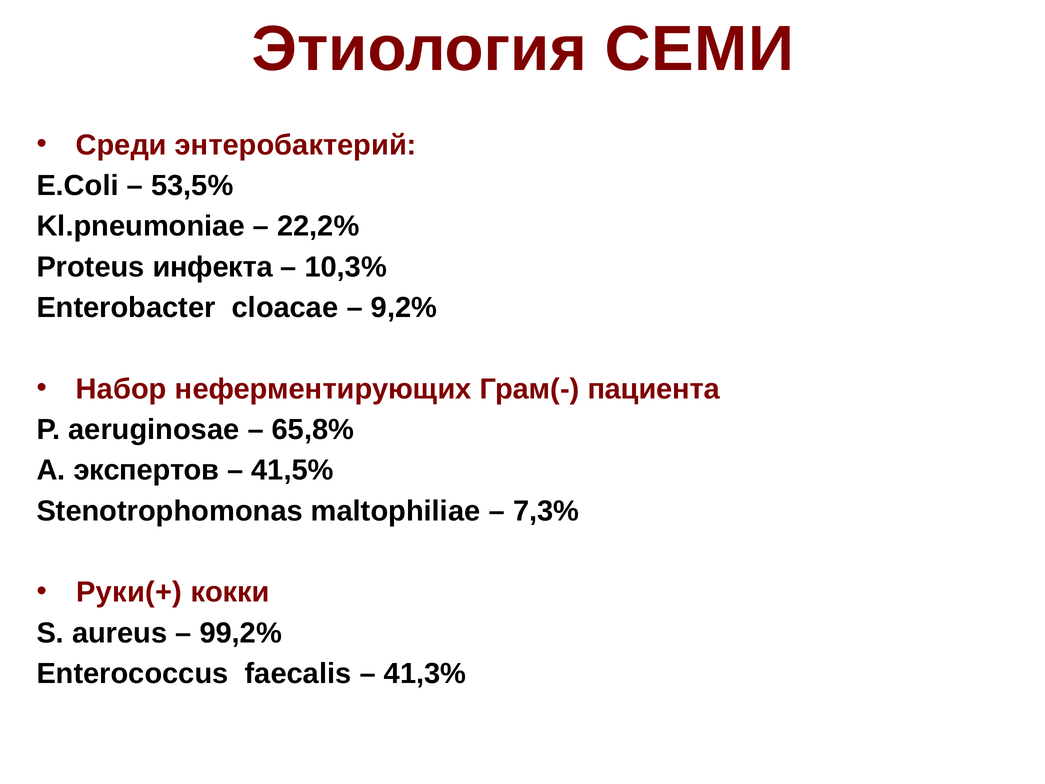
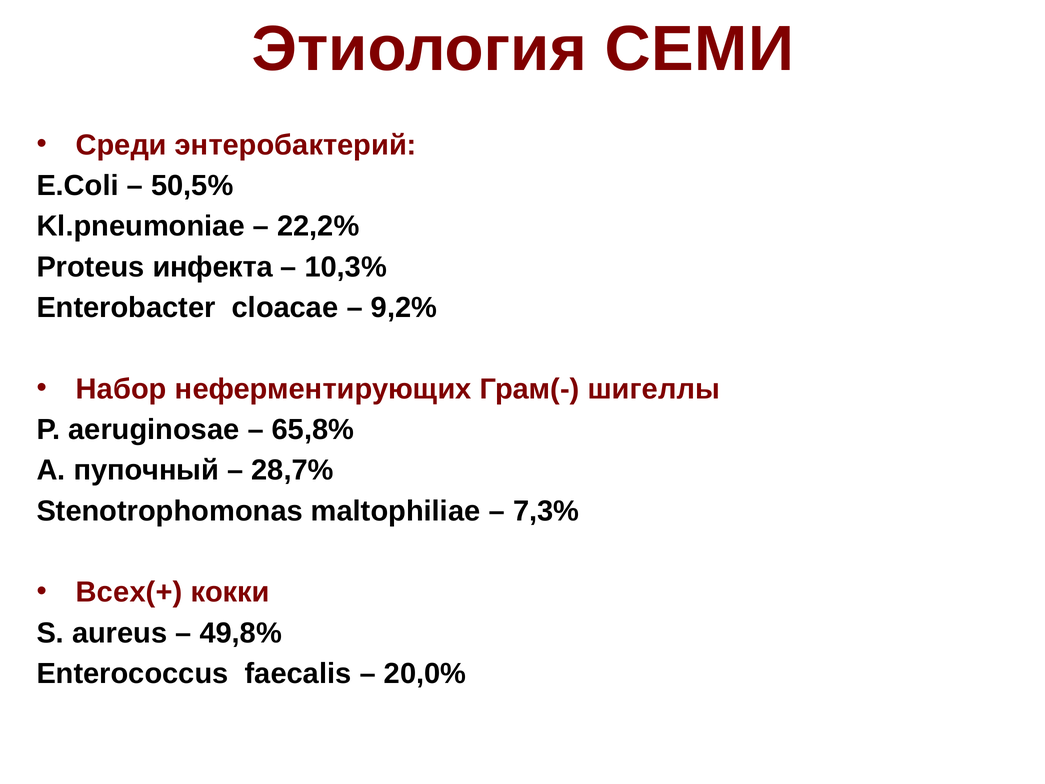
53,5%: 53,5% -> 50,5% (192, 186)
пациента: пациента -> шигеллы (654, 389)
экспертов: экспертов -> пупочный (146, 470)
41,5%: 41,5% -> 28,7% (292, 470)
Руки(+: Руки(+ -> Всех(+ (129, 592)
99,2%: 99,2% -> 49,8% (241, 633)
41,3%: 41,3% -> 20,0% (425, 673)
